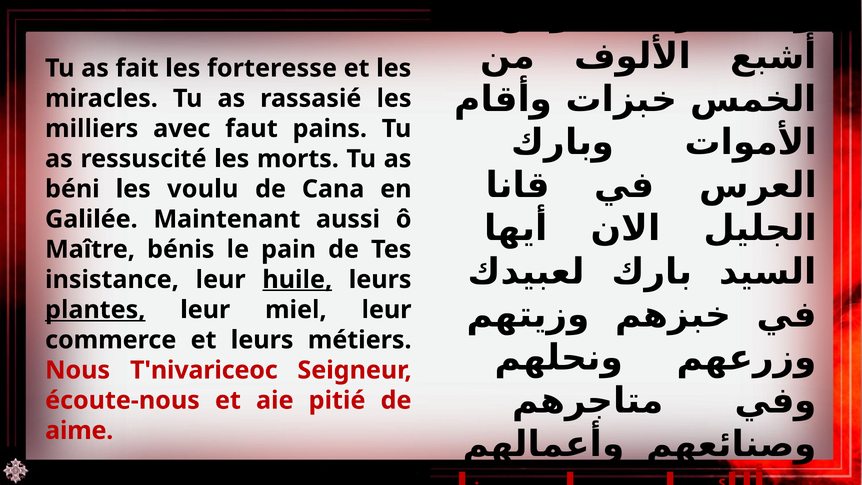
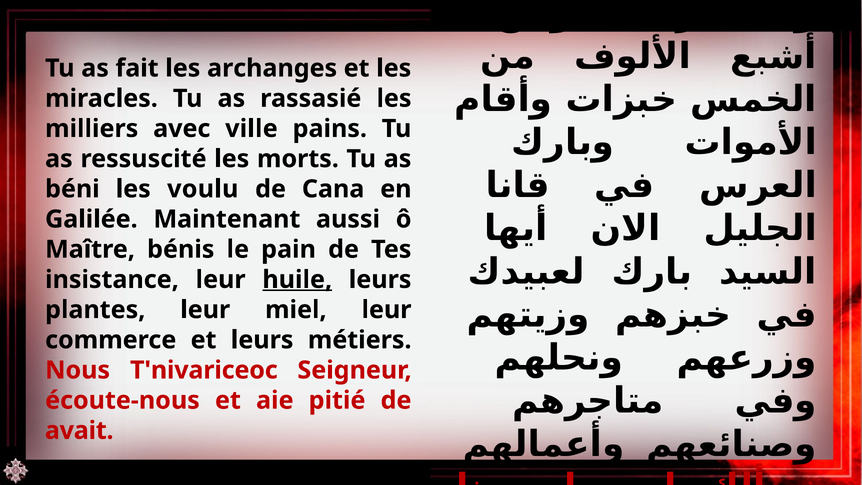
forteresse: forteresse -> archanges (272, 68)
faut: faut -> ville (251, 129)
plantes underline: present -> none (95, 310)
aime: aime -> avait (79, 430)
